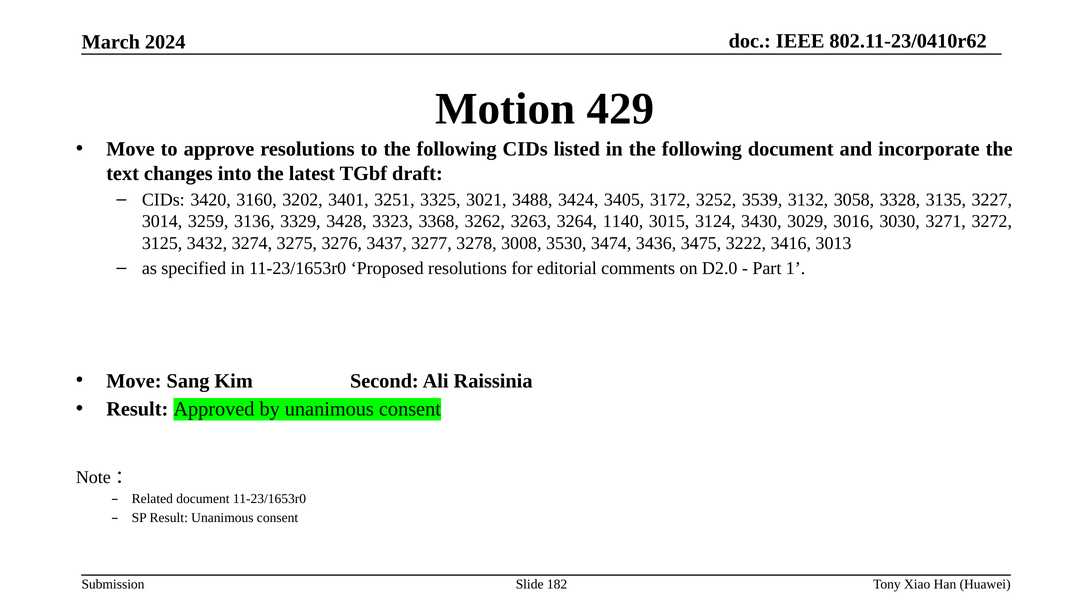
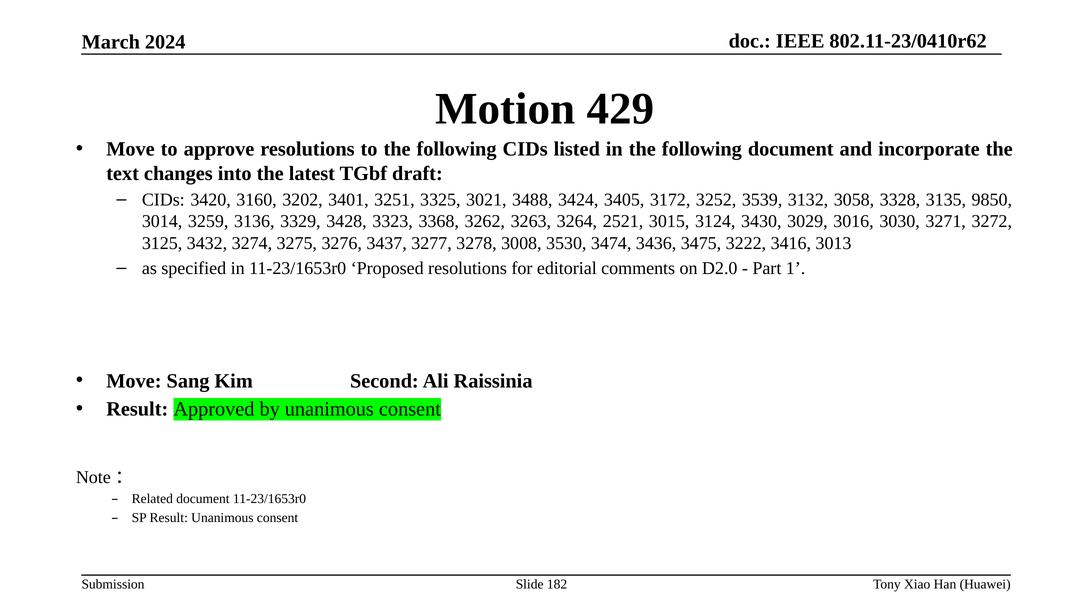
3227: 3227 -> 9850 (992, 200)
1140: 1140 -> 2521 (623, 222)
